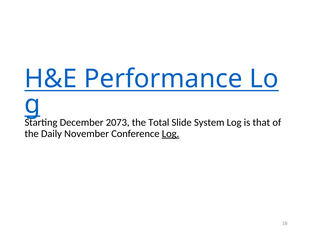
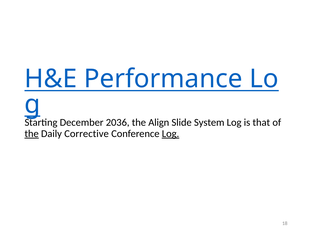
2073: 2073 -> 2036 (118, 122)
Total: Total -> Align (159, 122)
the underline: none -> present (32, 134)
November: November -> Corrective (87, 134)
